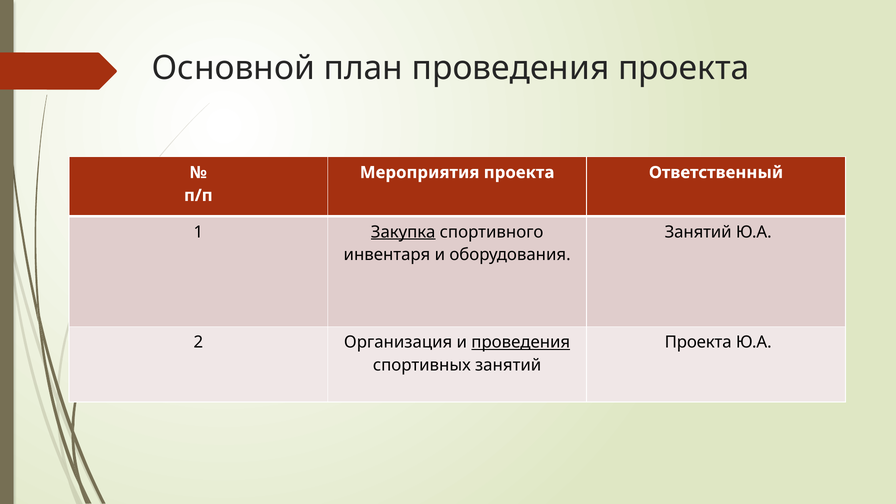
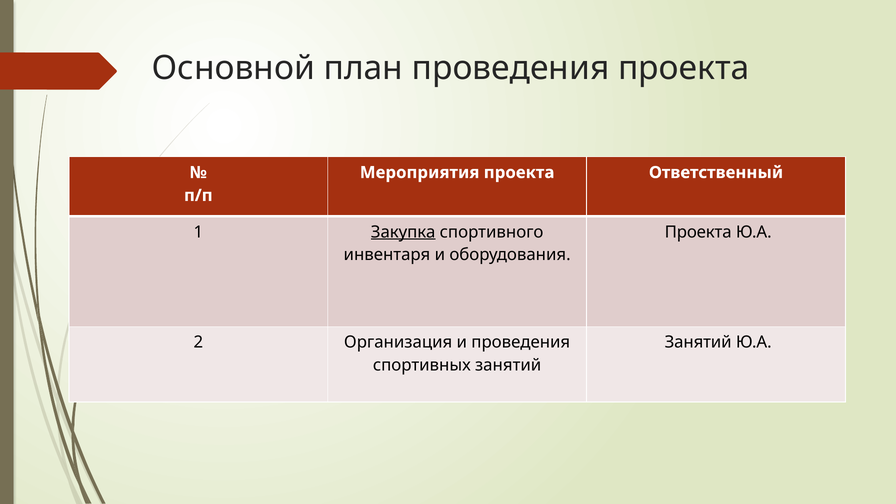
Занятий: Занятий -> Проекта (698, 232)
проведения underline: present -> none (521, 342)
Проекта: Проекта -> Занятий (698, 342)
